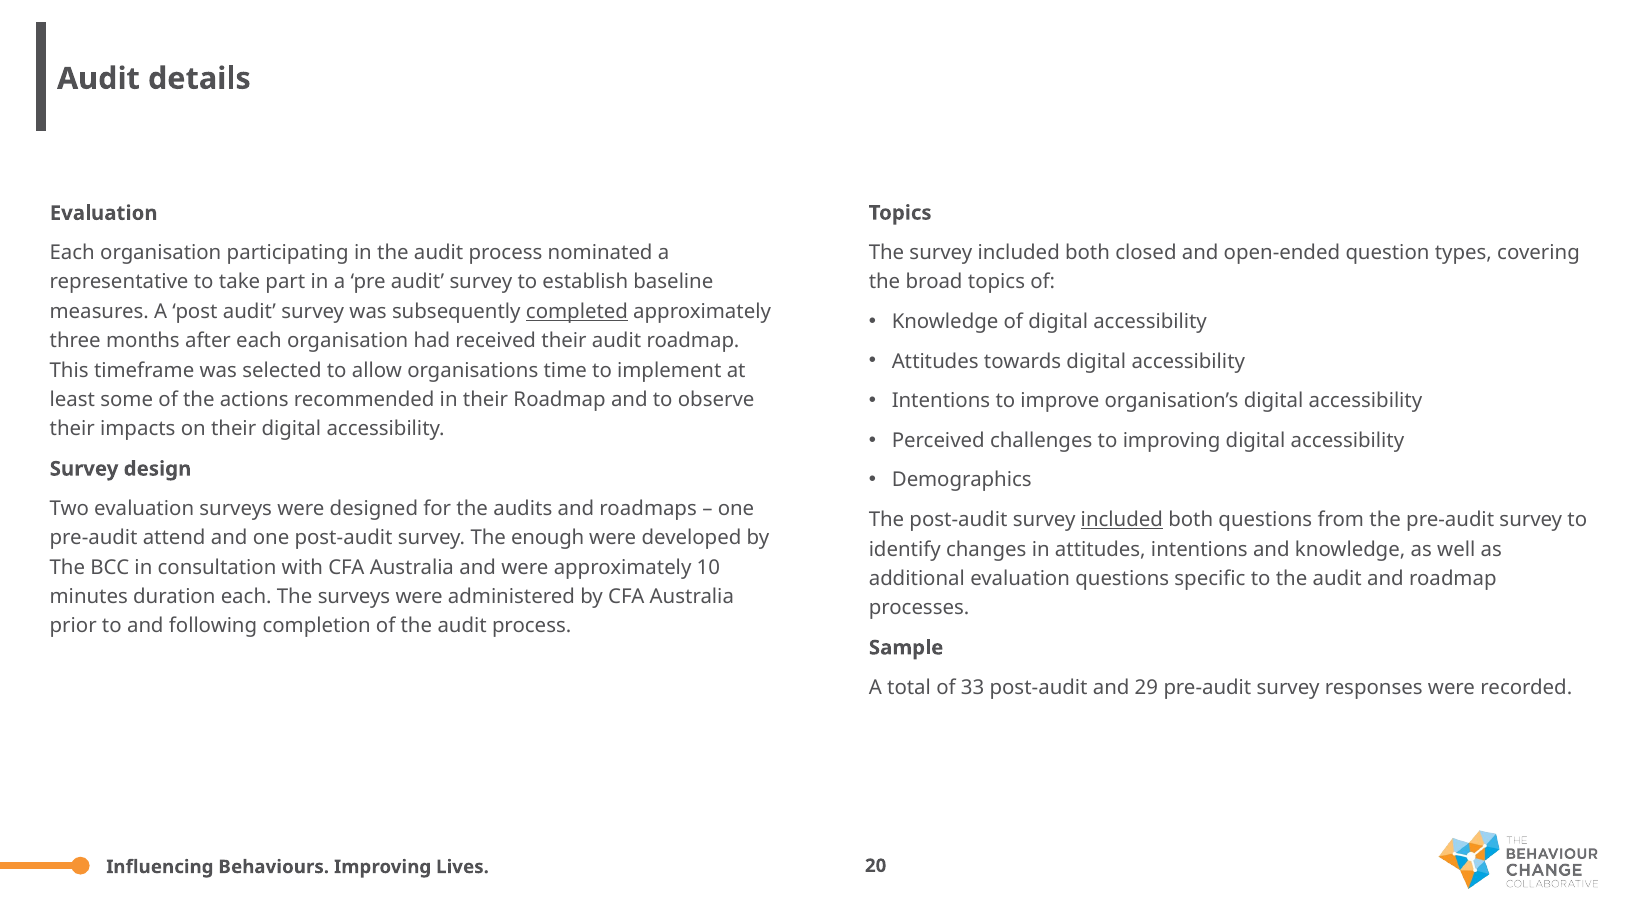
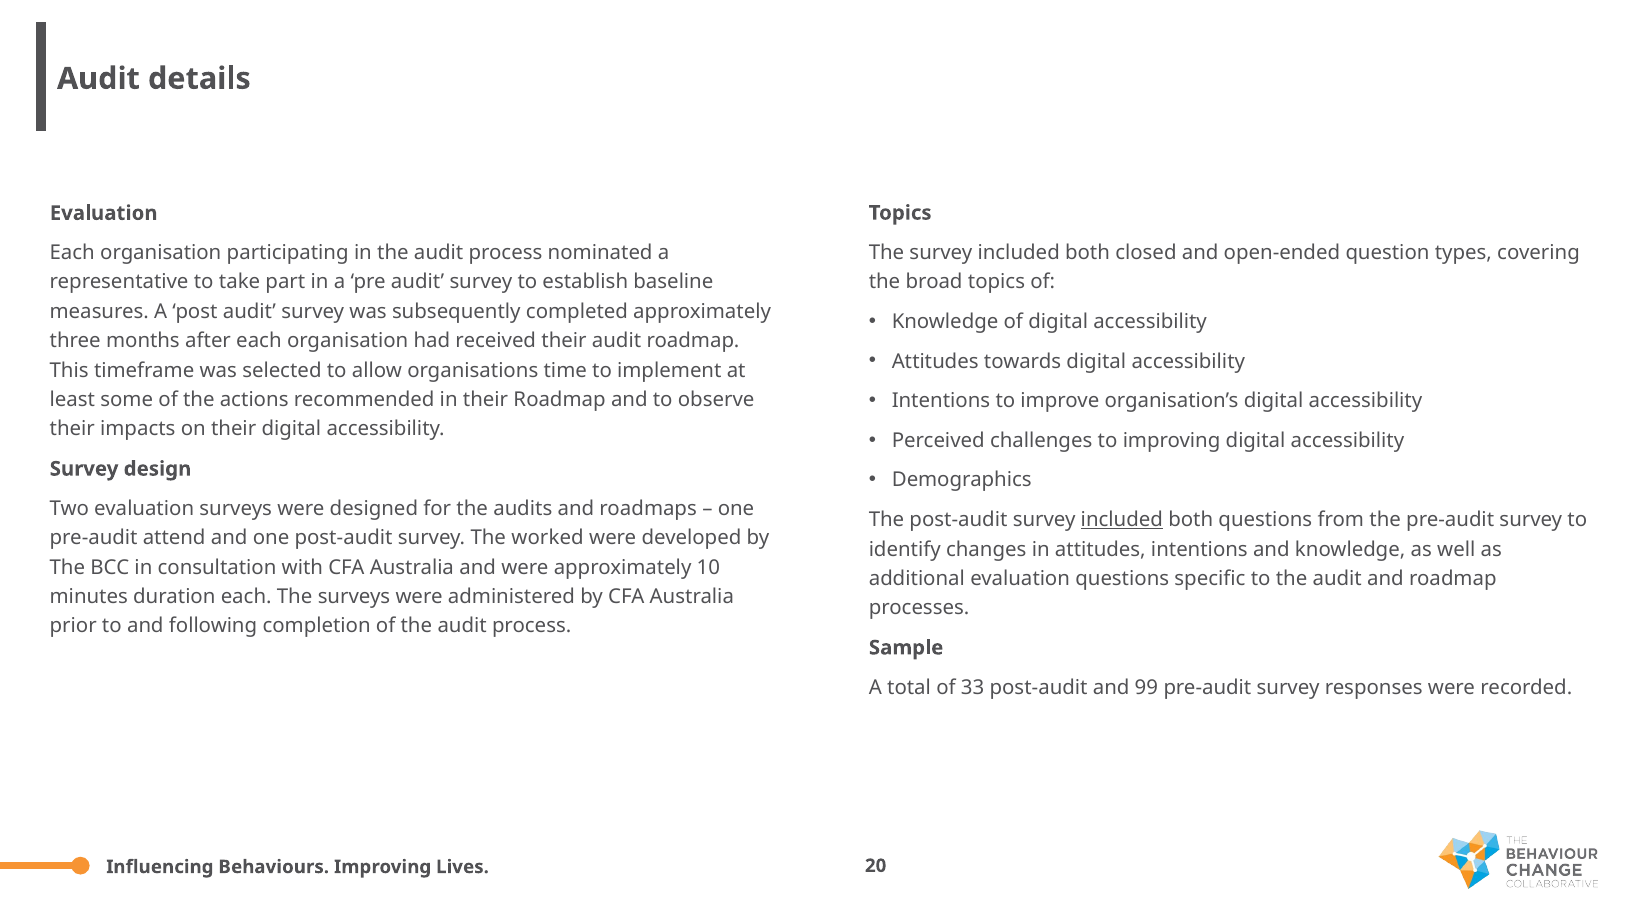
completed underline: present -> none (577, 312)
enough: enough -> worked (548, 538)
29: 29 -> 99 (1146, 688)
